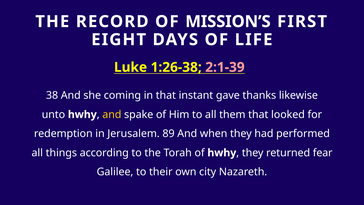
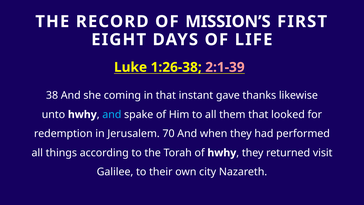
and colour: yellow -> light blue (112, 114)
89: 89 -> 70 (169, 134)
fear: fear -> visit (323, 153)
